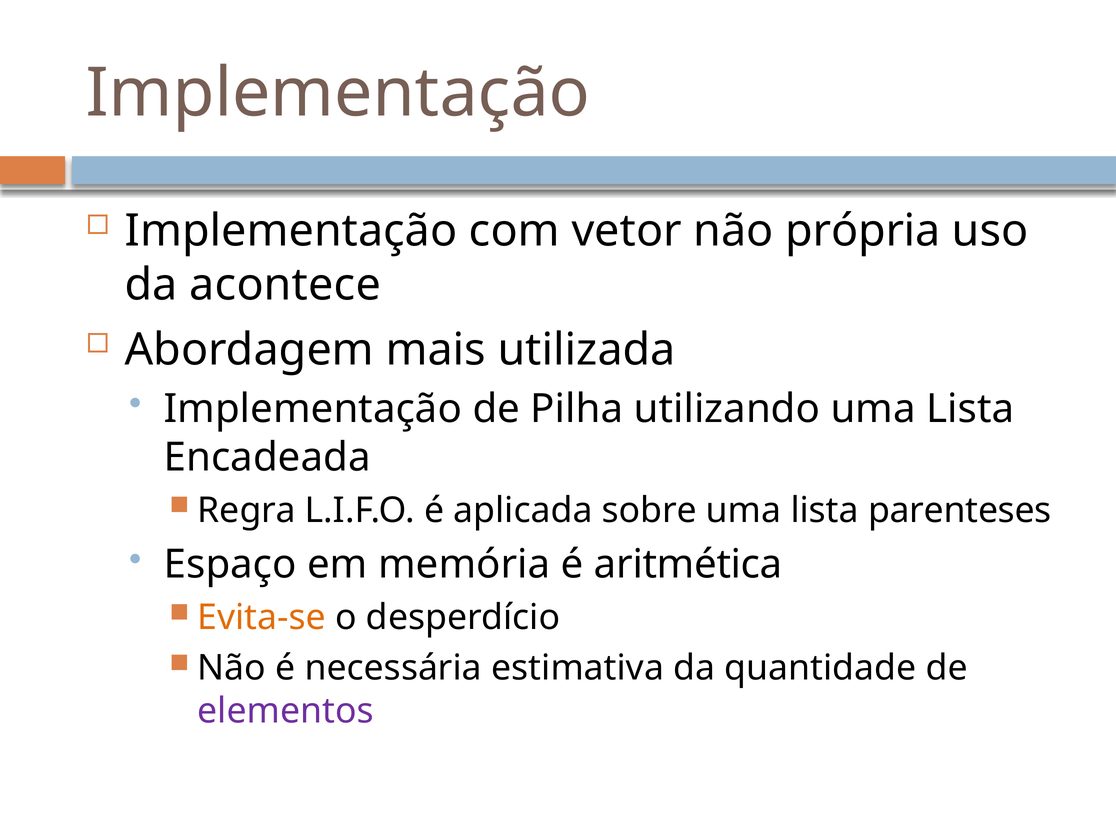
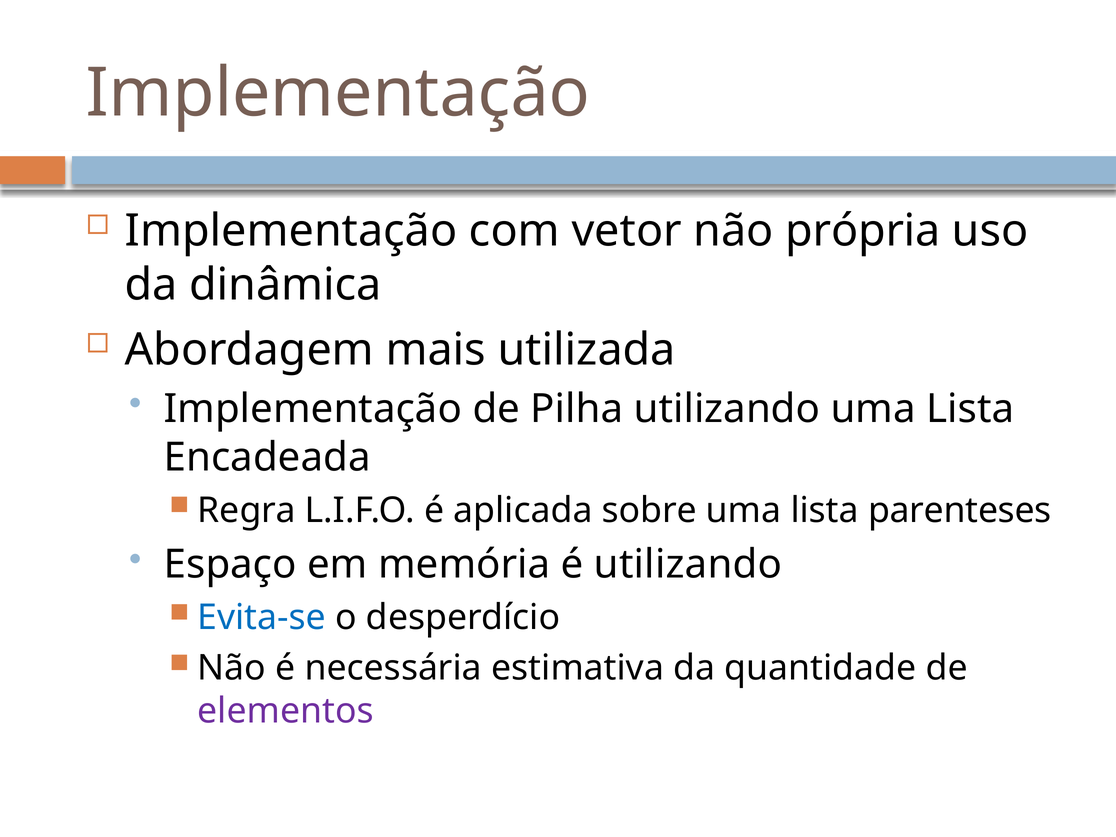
acontece: acontece -> dinâmica (285, 285)
é aritmética: aritmética -> utilizando (688, 565)
Evita-se colour: orange -> blue (262, 618)
